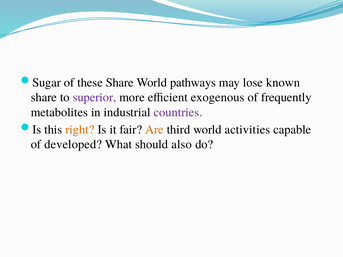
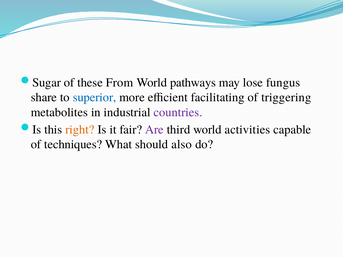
these Share: Share -> From (120, 83)
known: known -> fungus (283, 83)
superior colour: purple -> blue (95, 97)
exogenous: exogenous -> facilitating (218, 97)
frequently: frequently -> triggering (286, 97)
Are colour: orange -> purple (154, 130)
developed: developed -> techniques (73, 144)
